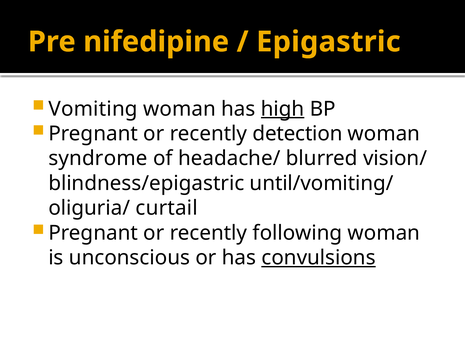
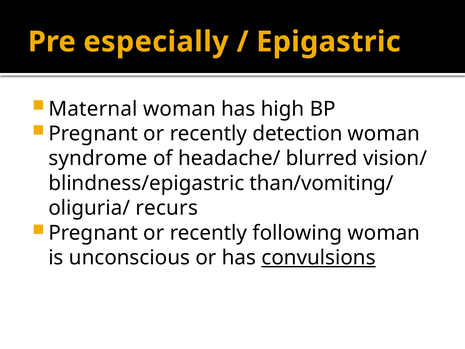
nifedipine: nifedipine -> especially (156, 42)
Vomiting: Vomiting -> Maternal (93, 109)
high underline: present -> none (283, 109)
until/vomiting/: until/vomiting/ -> than/vomiting/ (322, 183)
curtail: curtail -> recurs (167, 208)
